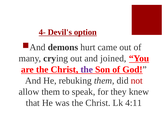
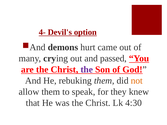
joined: joined -> passed (113, 59)
not colour: red -> orange (137, 81)
4:11: 4:11 -> 4:30 (134, 103)
